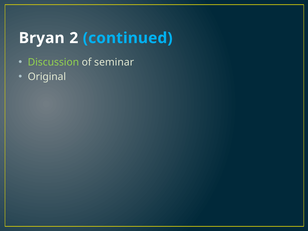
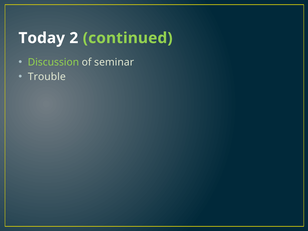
Bryan: Bryan -> Today (42, 38)
continued colour: light blue -> light green (128, 38)
Original: Original -> Trouble (47, 77)
